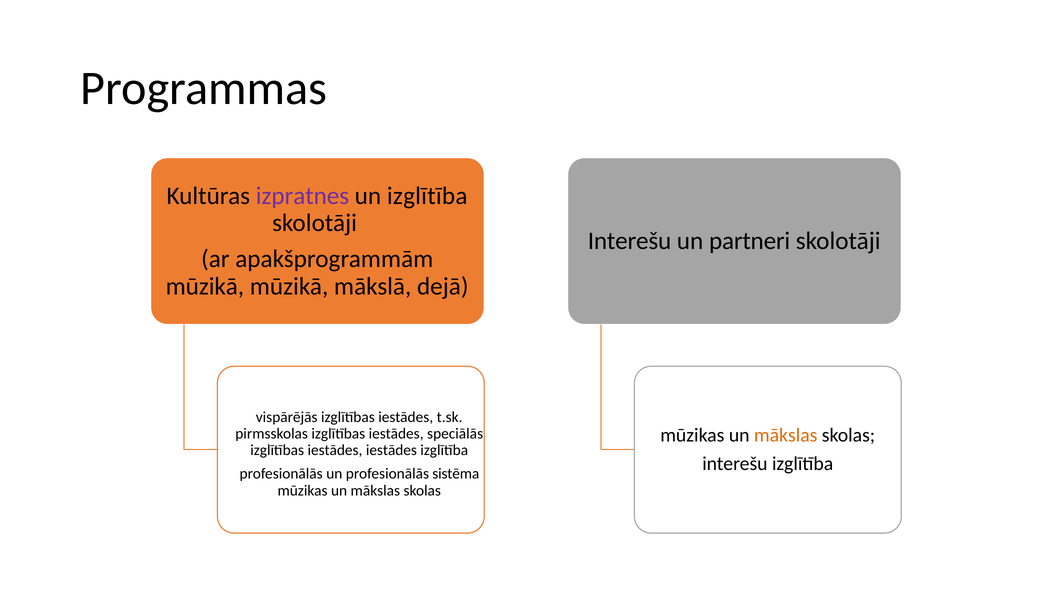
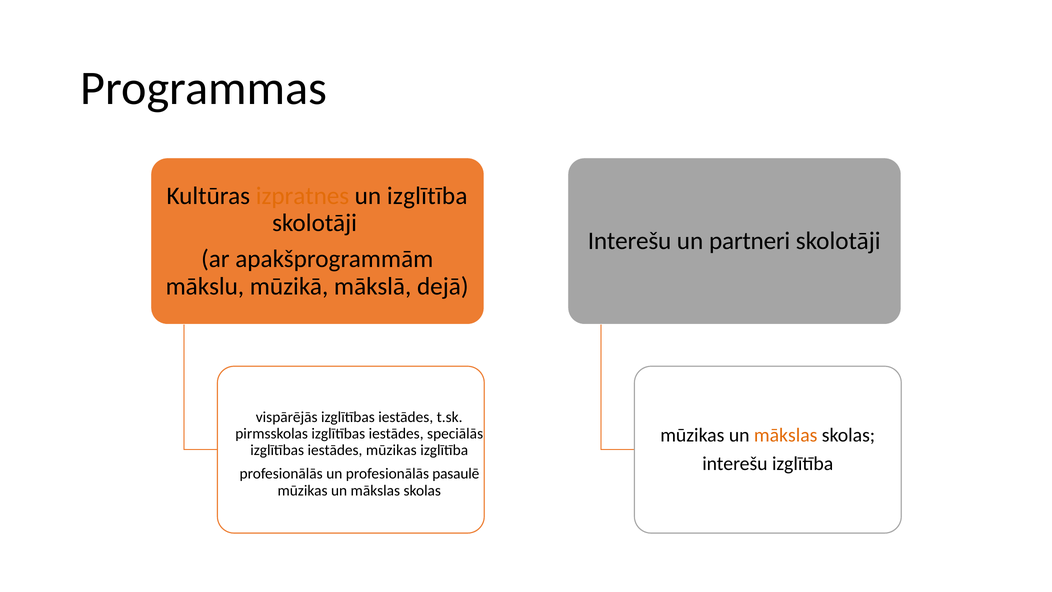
izpratnes colour: purple -> orange (302, 196)
mūzikā: mūzikā -> mākslu (205, 286)
iestādes iestādes: iestādes -> mūzikas (391, 450)
sistēma: sistēma -> pasaulē (456, 474)
